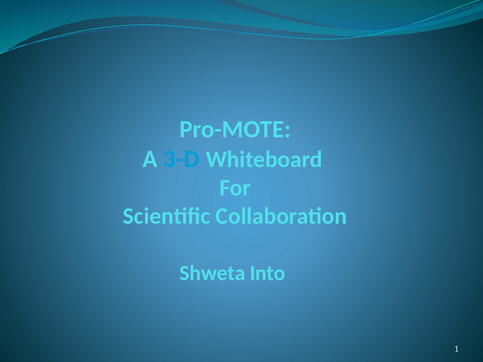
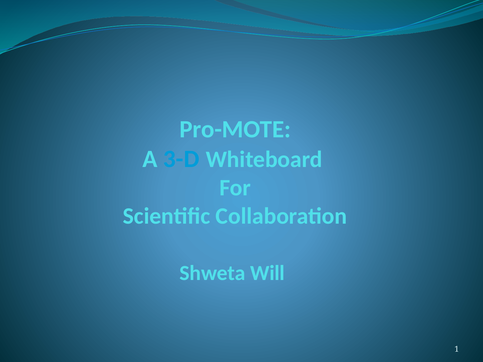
Into: Into -> Will (268, 273)
